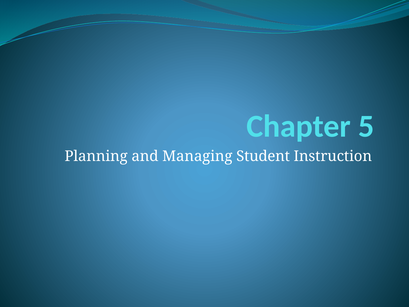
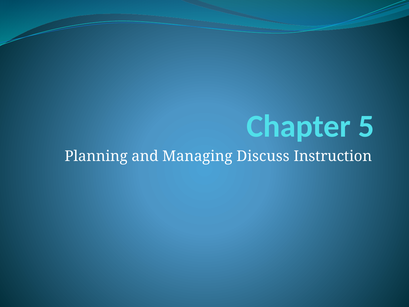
Student: Student -> Discuss (263, 156)
